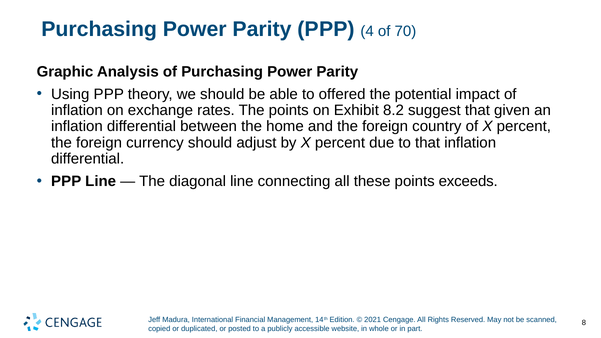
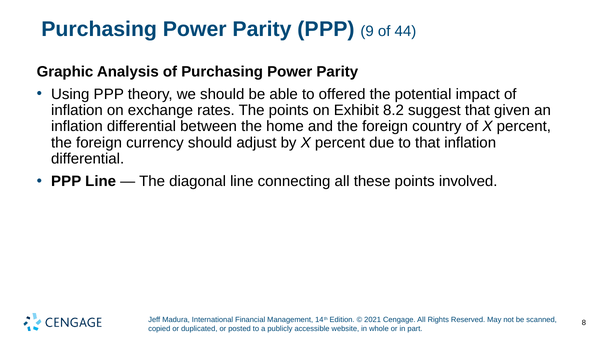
4: 4 -> 9 (367, 31)
70: 70 -> 44 (405, 31)
exceeds: exceeds -> involved (468, 181)
